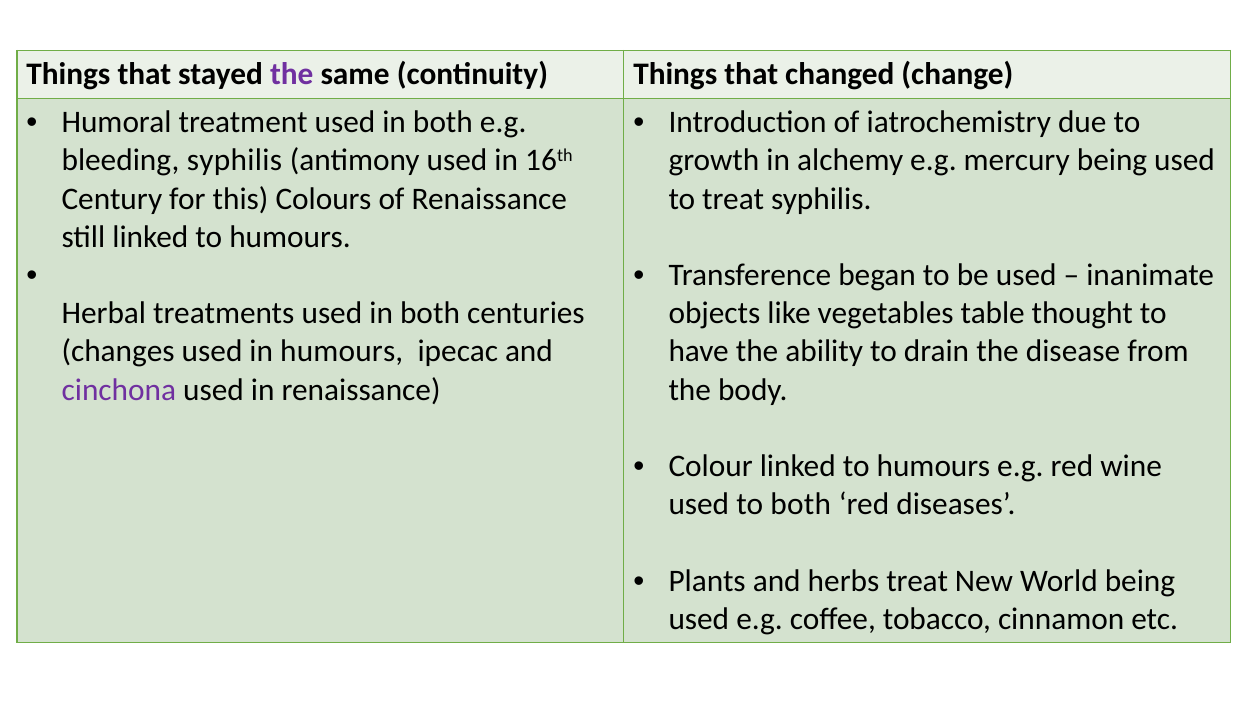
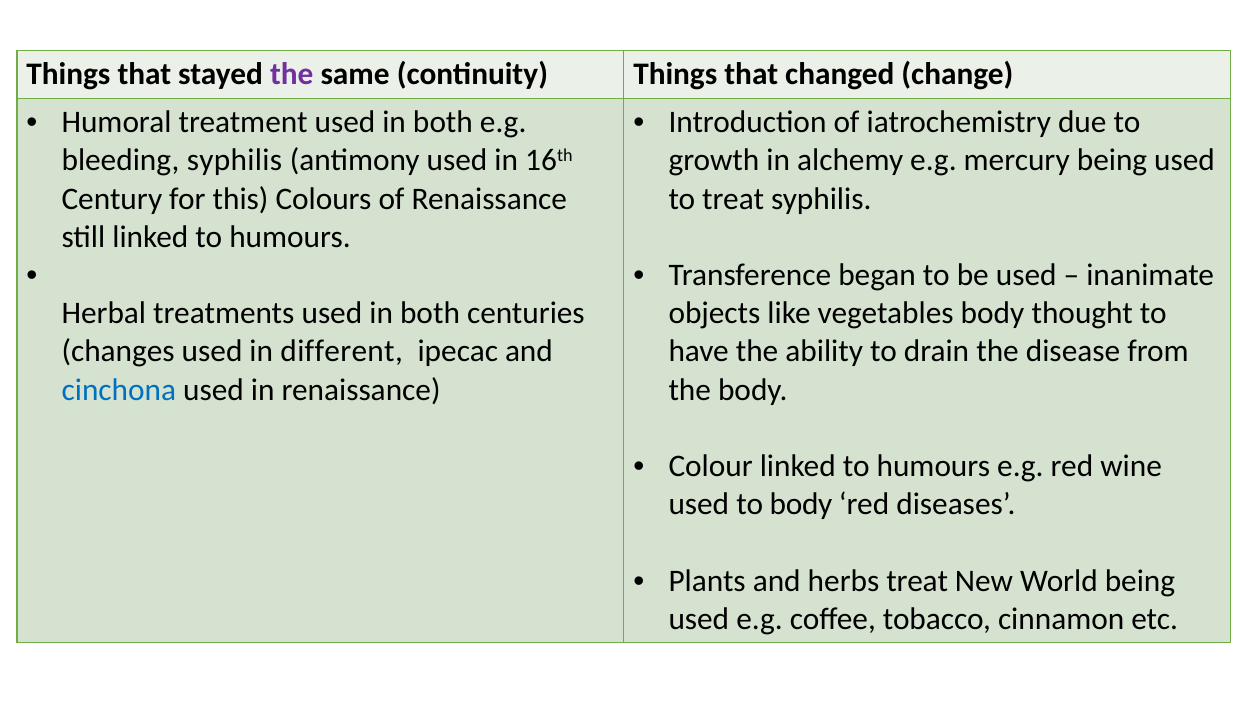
vegetables table: table -> body (992, 313)
in humours: humours -> different (342, 352)
cinchona colour: purple -> blue (119, 390)
to both: both -> body (801, 504)
